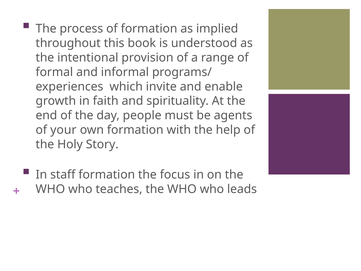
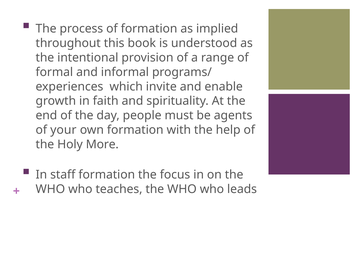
Story: Story -> More (102, 144)
